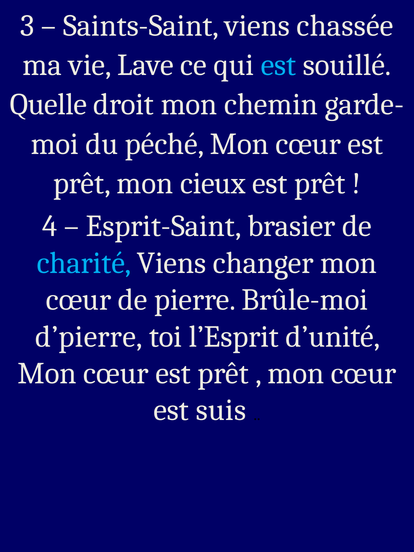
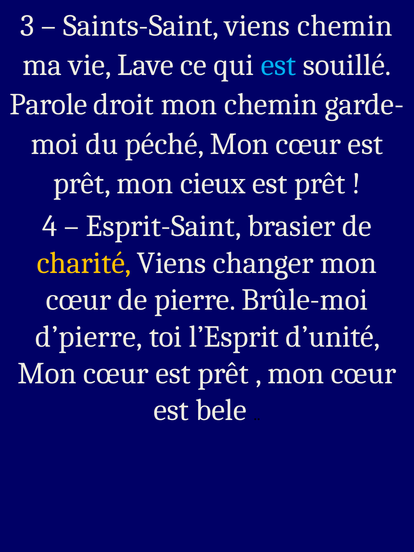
viens chassée: chassée -> chemin (345, 26)
Quelle: Quelle -> Parole (48, 105)
charité colour: light blue -> yellow (84, 263)
suis: suis -> bele (221, 410)
